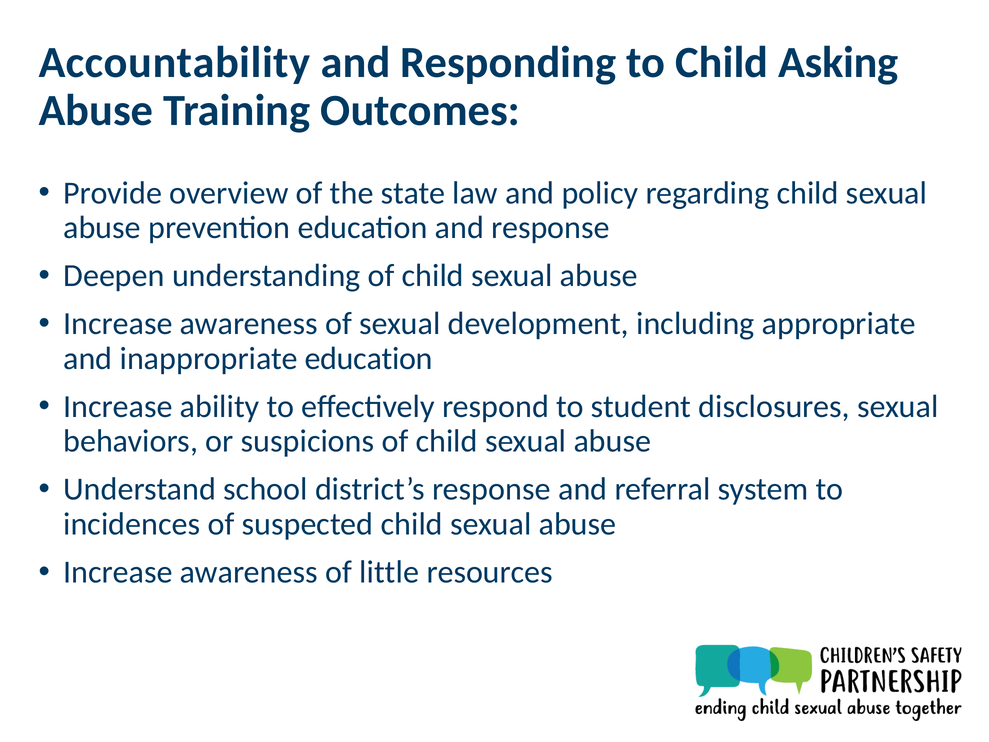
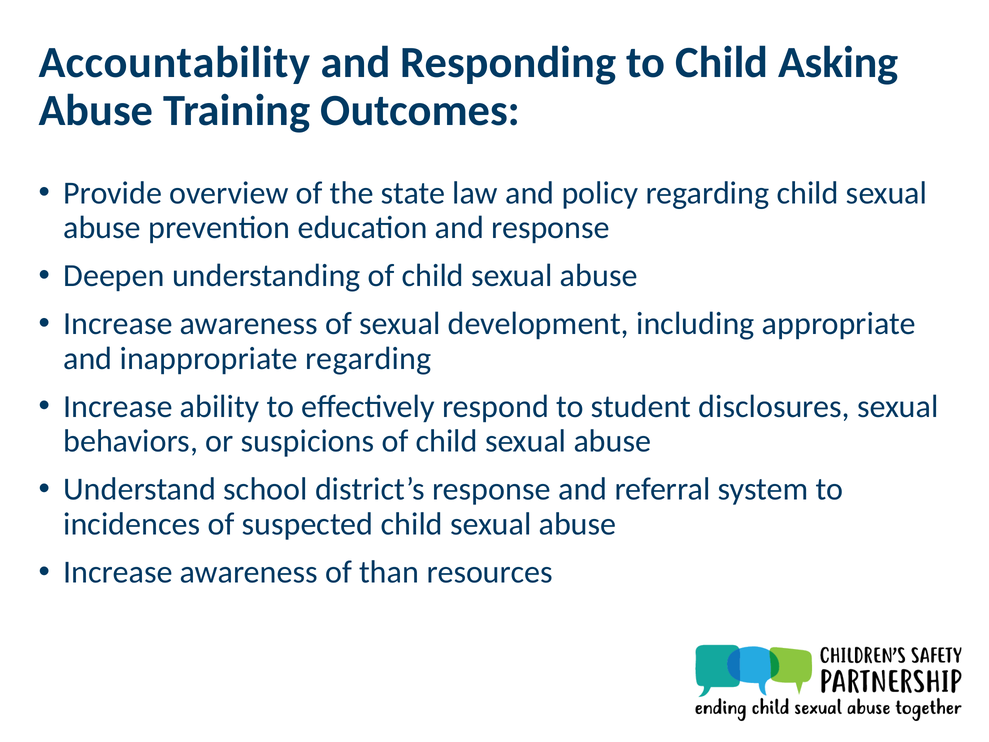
inappropriate education: education -> regarding (368, 358)
little: little -> than (389, 572)
